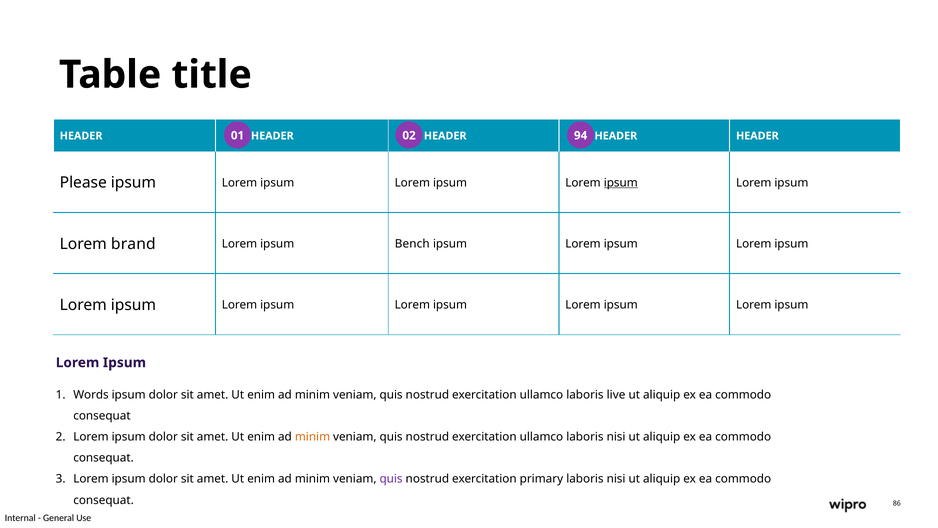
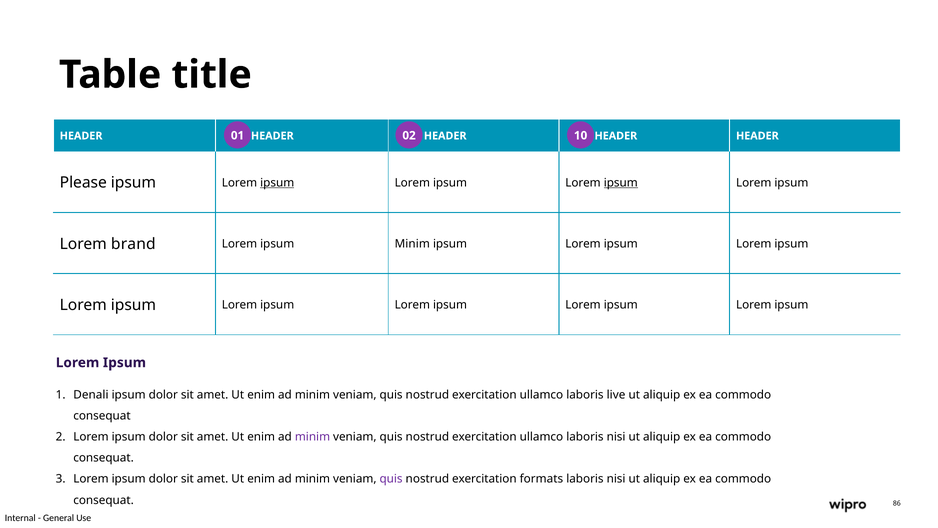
94: 94 -> 10 (581, 135)
ipsum underline: none -> present (277, 183)
ipsum Bench: Bench -> Minim (412, 244)
Words: Words -> Denali (91, 394)
minim colour: orange -> purple (313, 437)
primary: primary -> formats (541, 479)
